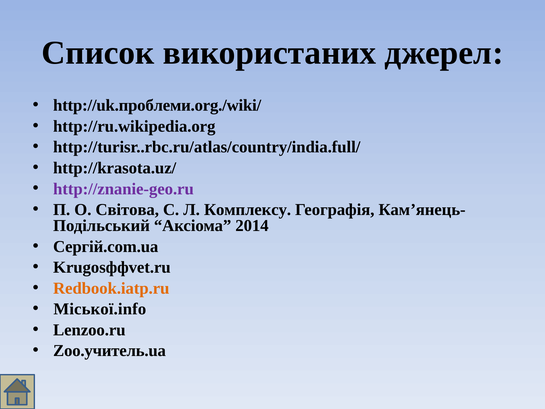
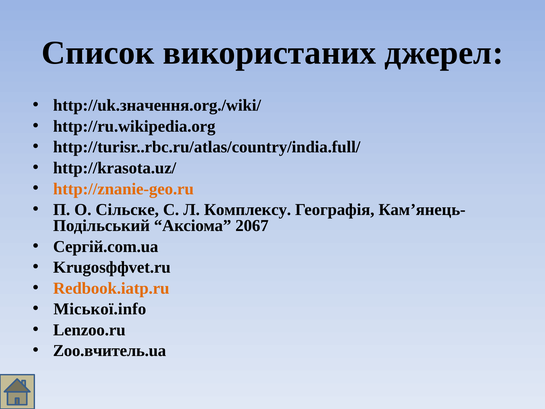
http://uk.проблеми.org./wiki/: http://uk.проблеми.org./wiki/ -> http://uk.значення.org./wiki/ (157, 105)
http://znanie-geo.ru colour: purple -> orange (123, 189)
Світова: Світова -> Сільске (127, 210)
2014: 2014 -> 2067 (252, 226)
Zoo.учитель.ua: Zoo.учитель.ua -> Zoo.вчитель.ua (110, 351)
